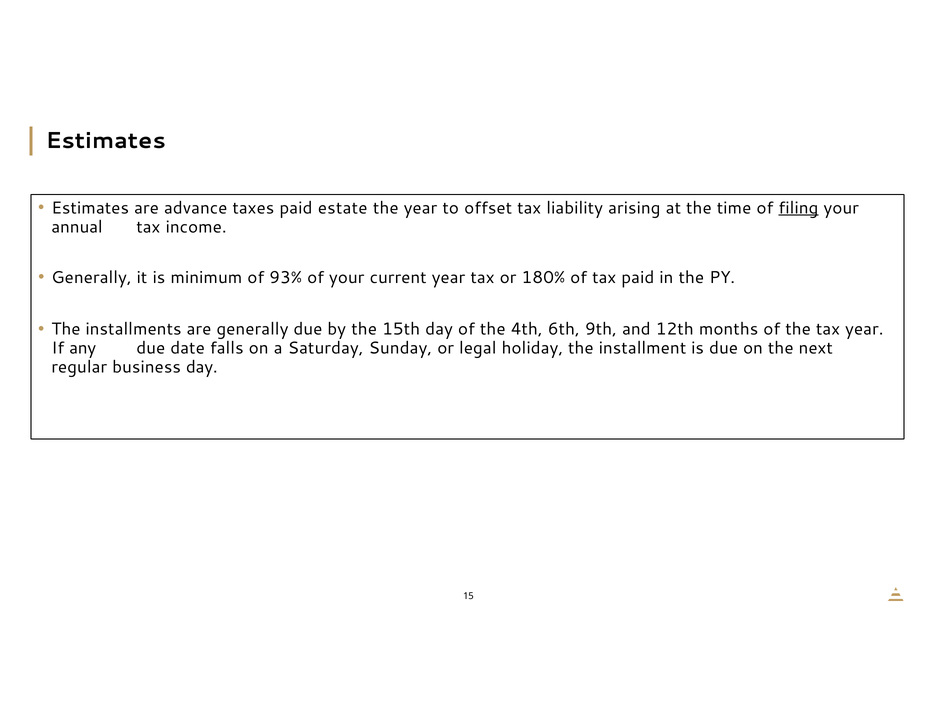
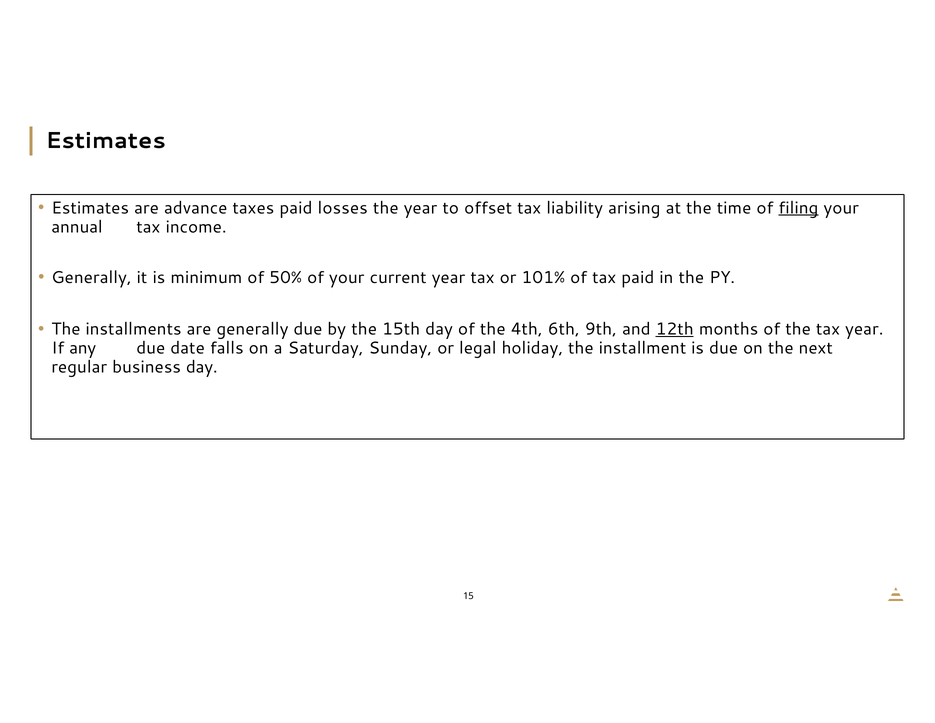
estate: estate -> losses (343, 208)
93%: 93% -> 50% (286, 277)
180%: 180% -> 101% (543, 277)
12th underline: none -> present (675, 329)
